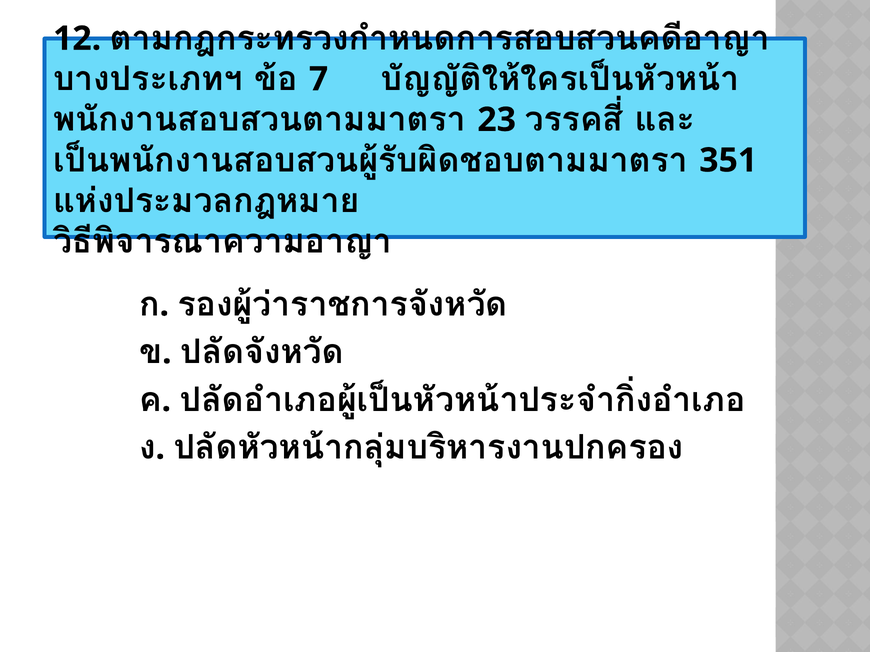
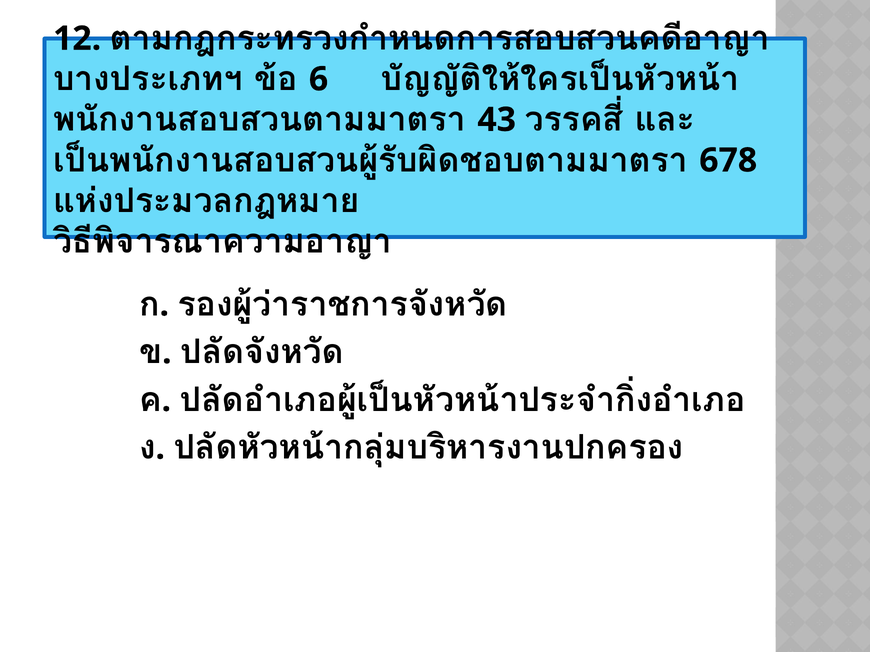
7: 7 -> 6 (319, 79)
23: 23 -> 43 (497, 120)
351: 351 -> 678 (728, 161)
